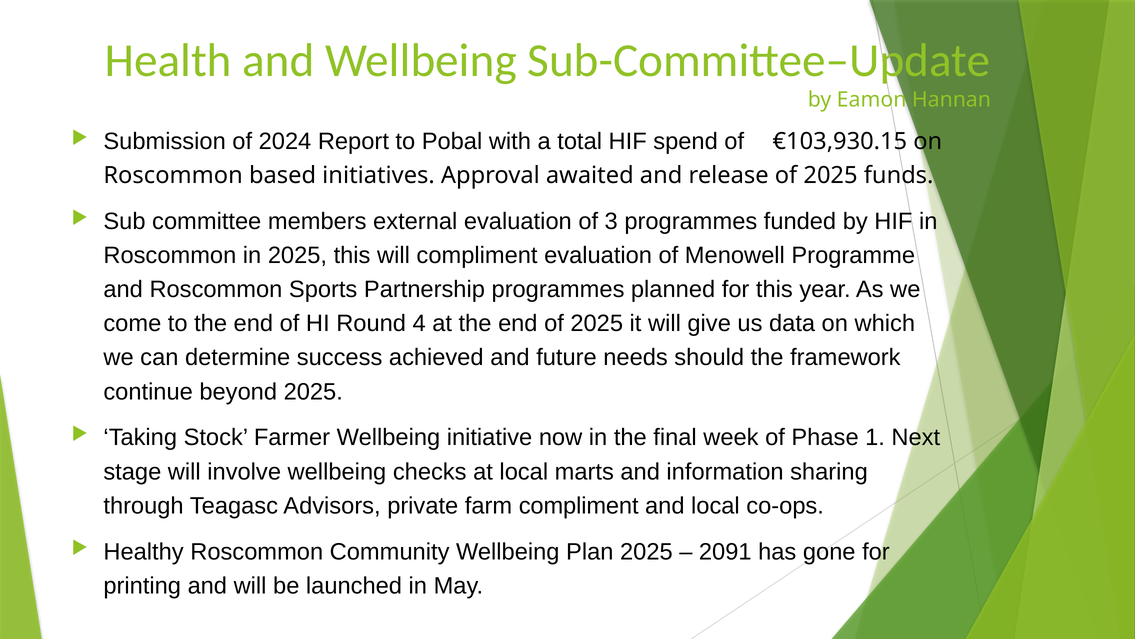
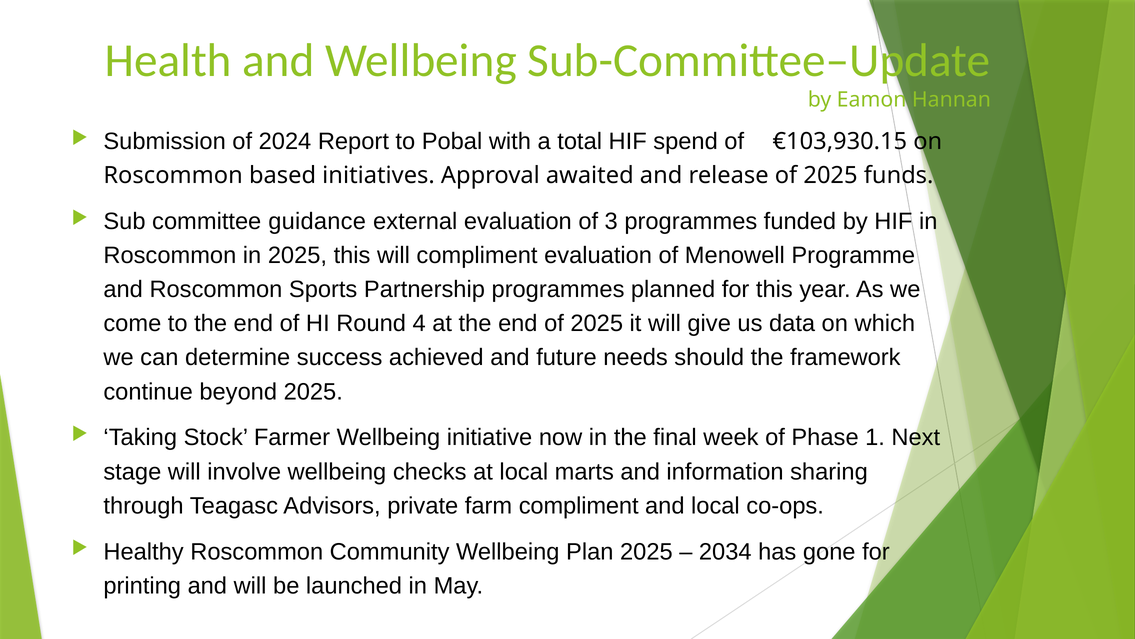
members: members -> guidance (317, 221)
2091: 2091 -> 2034 (725, 551)
